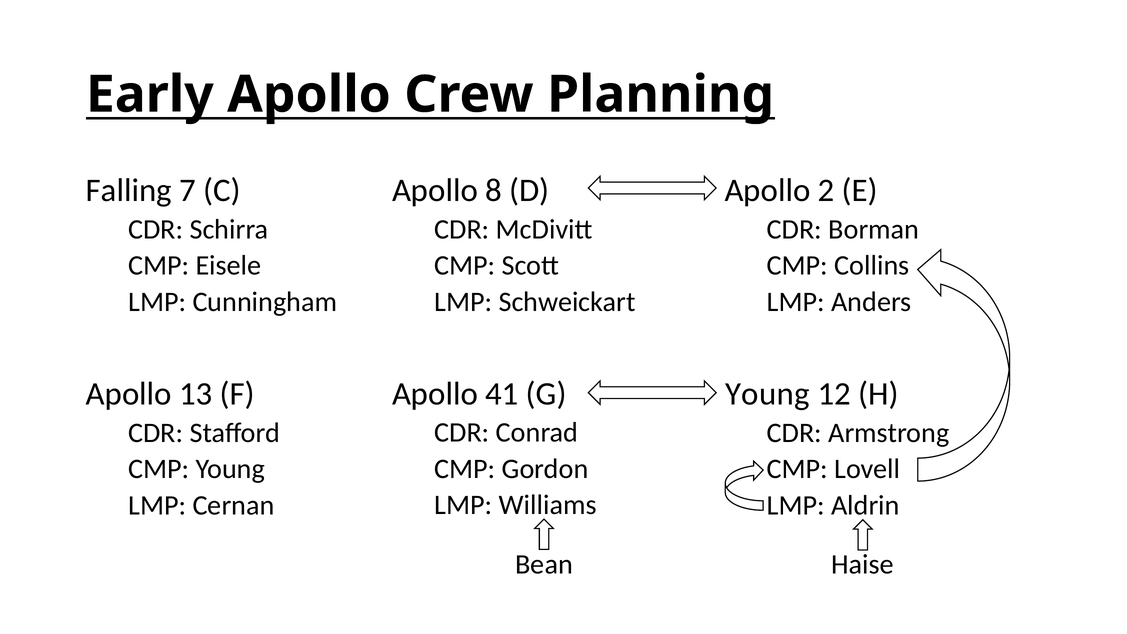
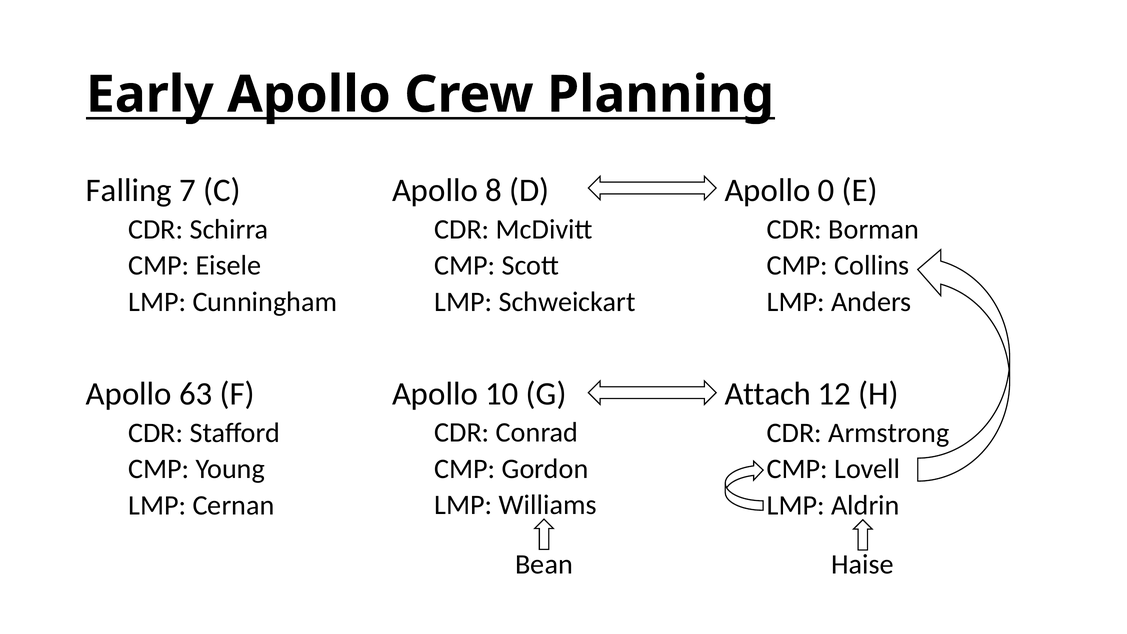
2: 2 -> 0 (826, 191)
41: 41 -> 10 (502, 394)
13: 13 -> 63 (196, 394)
Young: Young -> Attach (768, 394)
